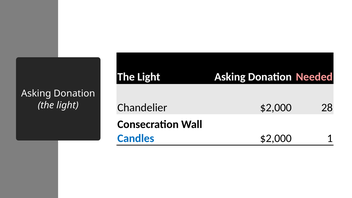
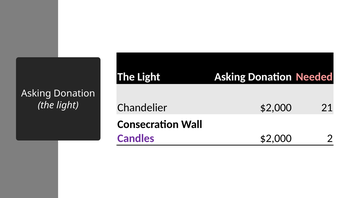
28: 28 -> 21 (327, 108)
Candles colour: blue -> purple (136, 138)
1: 1 -> 2 (330, 138)
